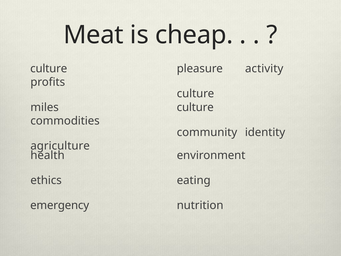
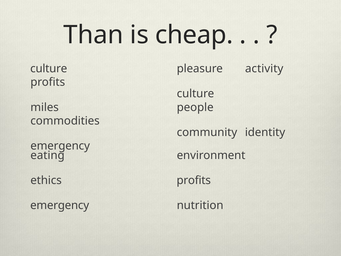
Meat: Meat -> Than (93, 35)
culture: culture -> people (195, 107)
agriculture: agriculture -> emergency (60, 146)
health: health -> eating (47, 155)
eating: eating -> profits (194, 180)
